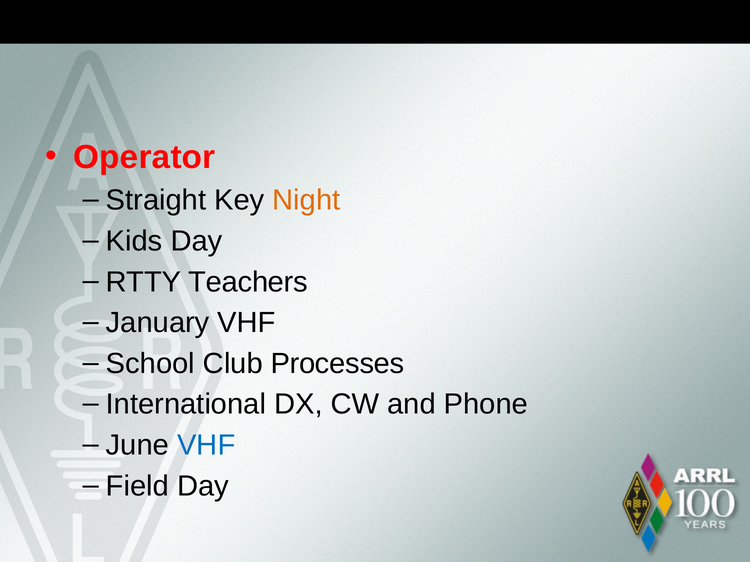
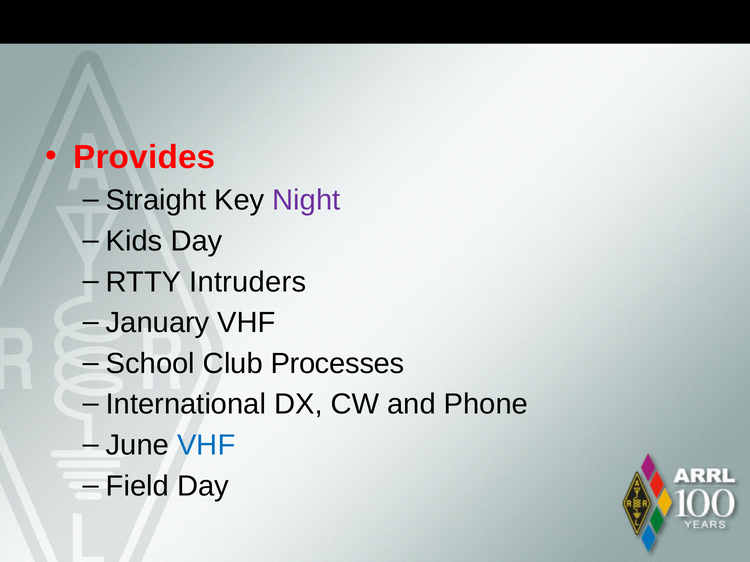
Operator: Operator -> Provides (144, 157)
Night colour: orange -> purple (306, 200)
Teachers: Teachers -> Intruders (248, 282)
